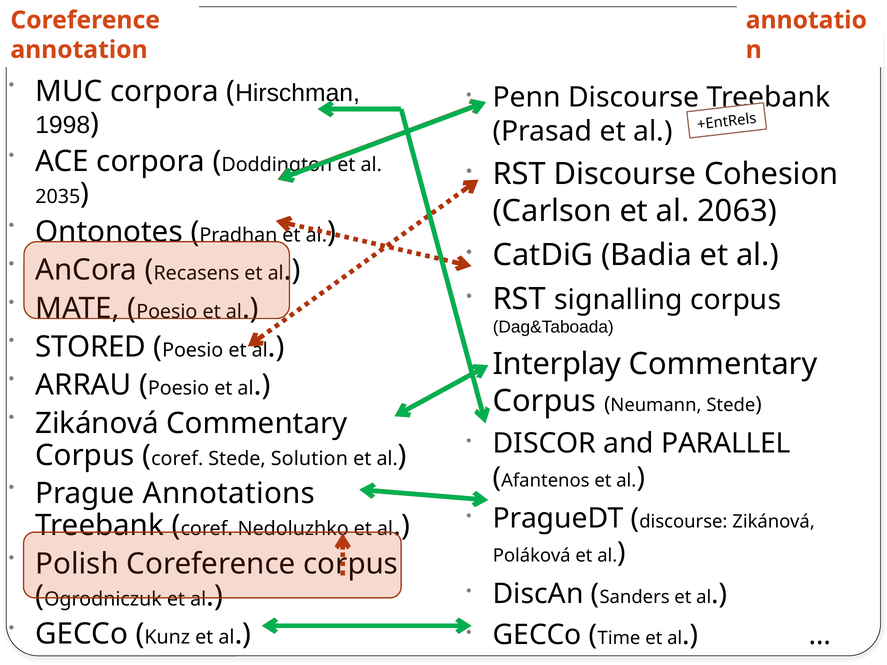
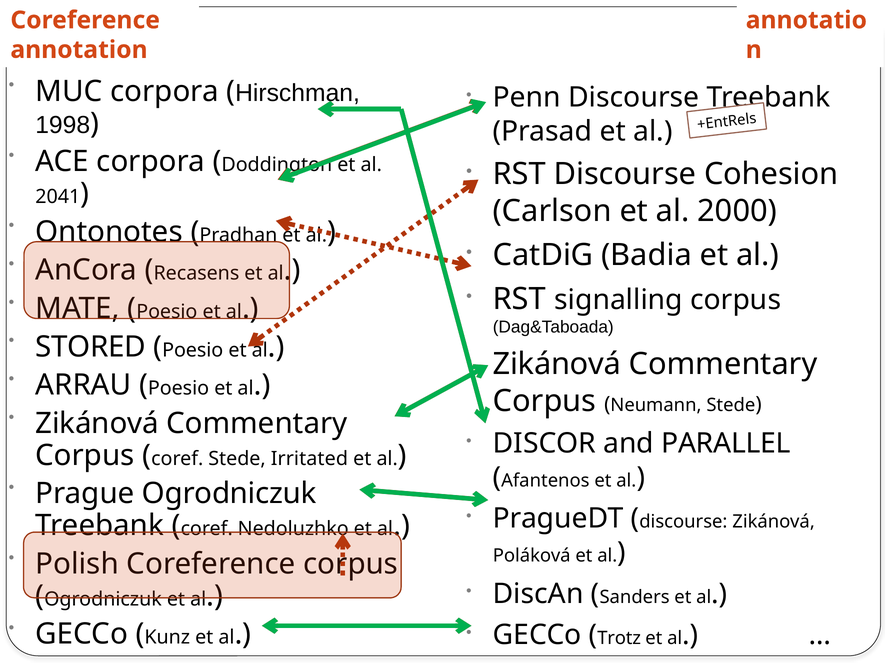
2035: 2035 -> 2041 (58, 197)
2063: 2063 -> 2000 (737, 211)
Interplay: Interplay -> Zikánová (557, 364)
Solution: Solution -> Irritated (309, 459)
Prague Annotations: Annotations -> Ogrodniczuk (229, 494)
Time: Time -> Trotz (619, 638)
